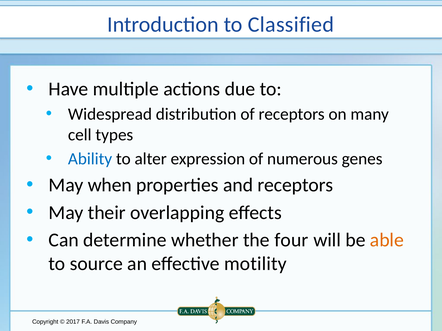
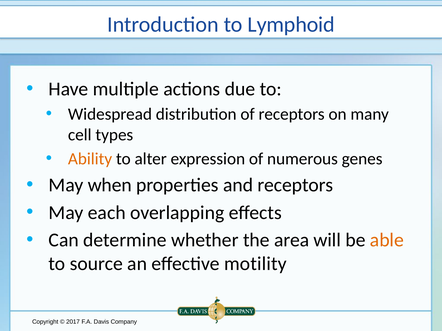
Classified: Classified -> Lymphoid (291, 24)
Ability colour: blue -> orange (90, 159)
their: their -> each (107, 213)
four: four -> area (292, 240)
